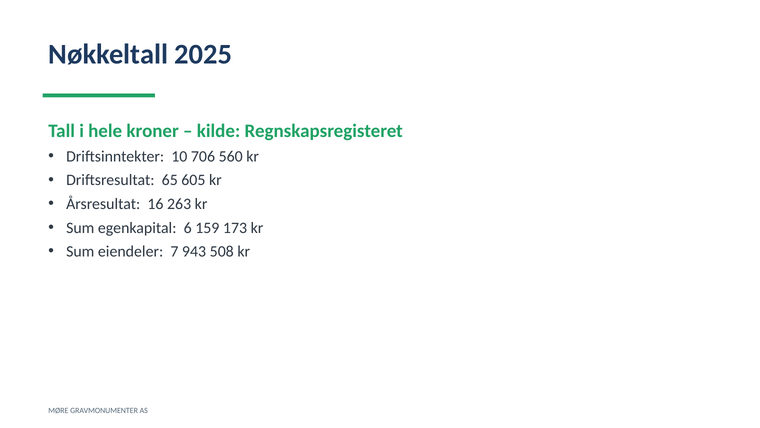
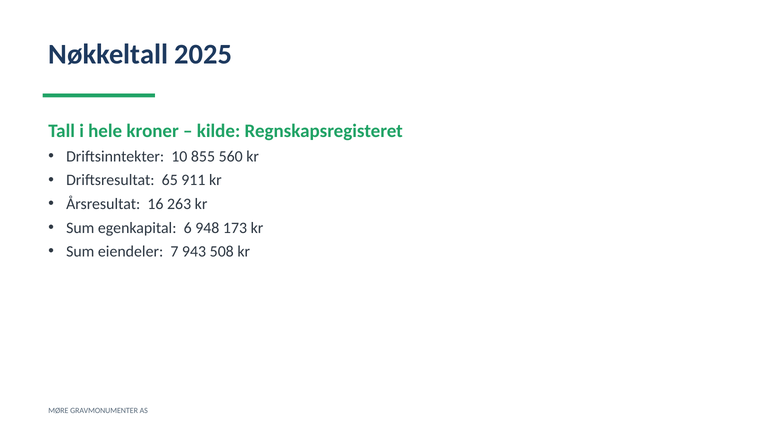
706: 706 -> 855 (203, 156)
605: 605 -> 911 (193, 180)
159: 159 -> 948 (207, 228)
